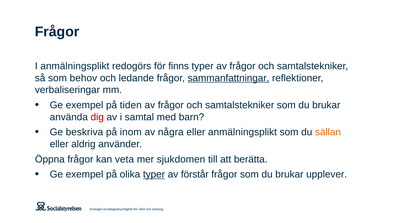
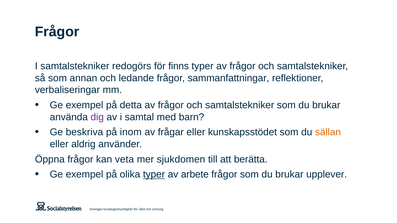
I anmälningsplikt: anmälningsplikt -> samtalstekniker (75, 66)
behov: behov -> annan (83, 78)
sammanfattningar underline: present -> none (228, 78)
tiden: tiden -> detta (131, 105)
dig colour: red -> purple (97, 117)
några: några -> frågar (171, 132)
eller anmälningsplikt: anmälningsplikt -> kunskapsstödet (242, 132)
förstår: förstår -> arbete (195, 175)
